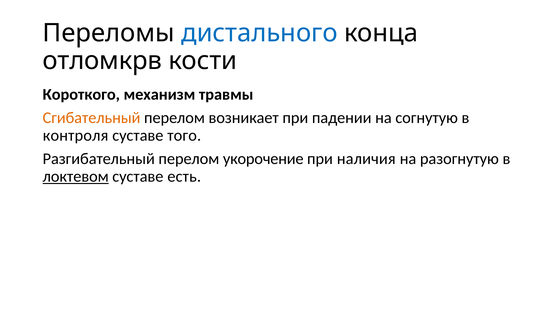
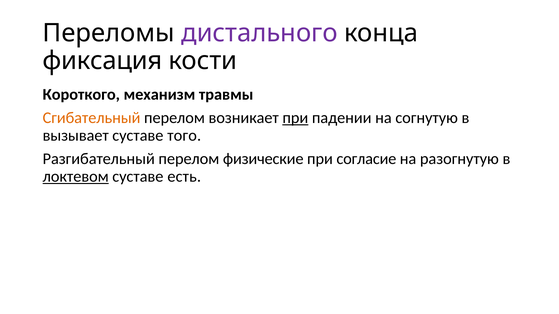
дистального colour: blue -> purple (259, 33)
отломкрв: отломкрв -> фиксация (102, 61)
при underline: none -> present (295, 118)
контроля: контроля -> вызывает (76, 136)
укорочение: укорочение -> физические (263, 159)
наличия: наличия -> согласие (366, 159)
